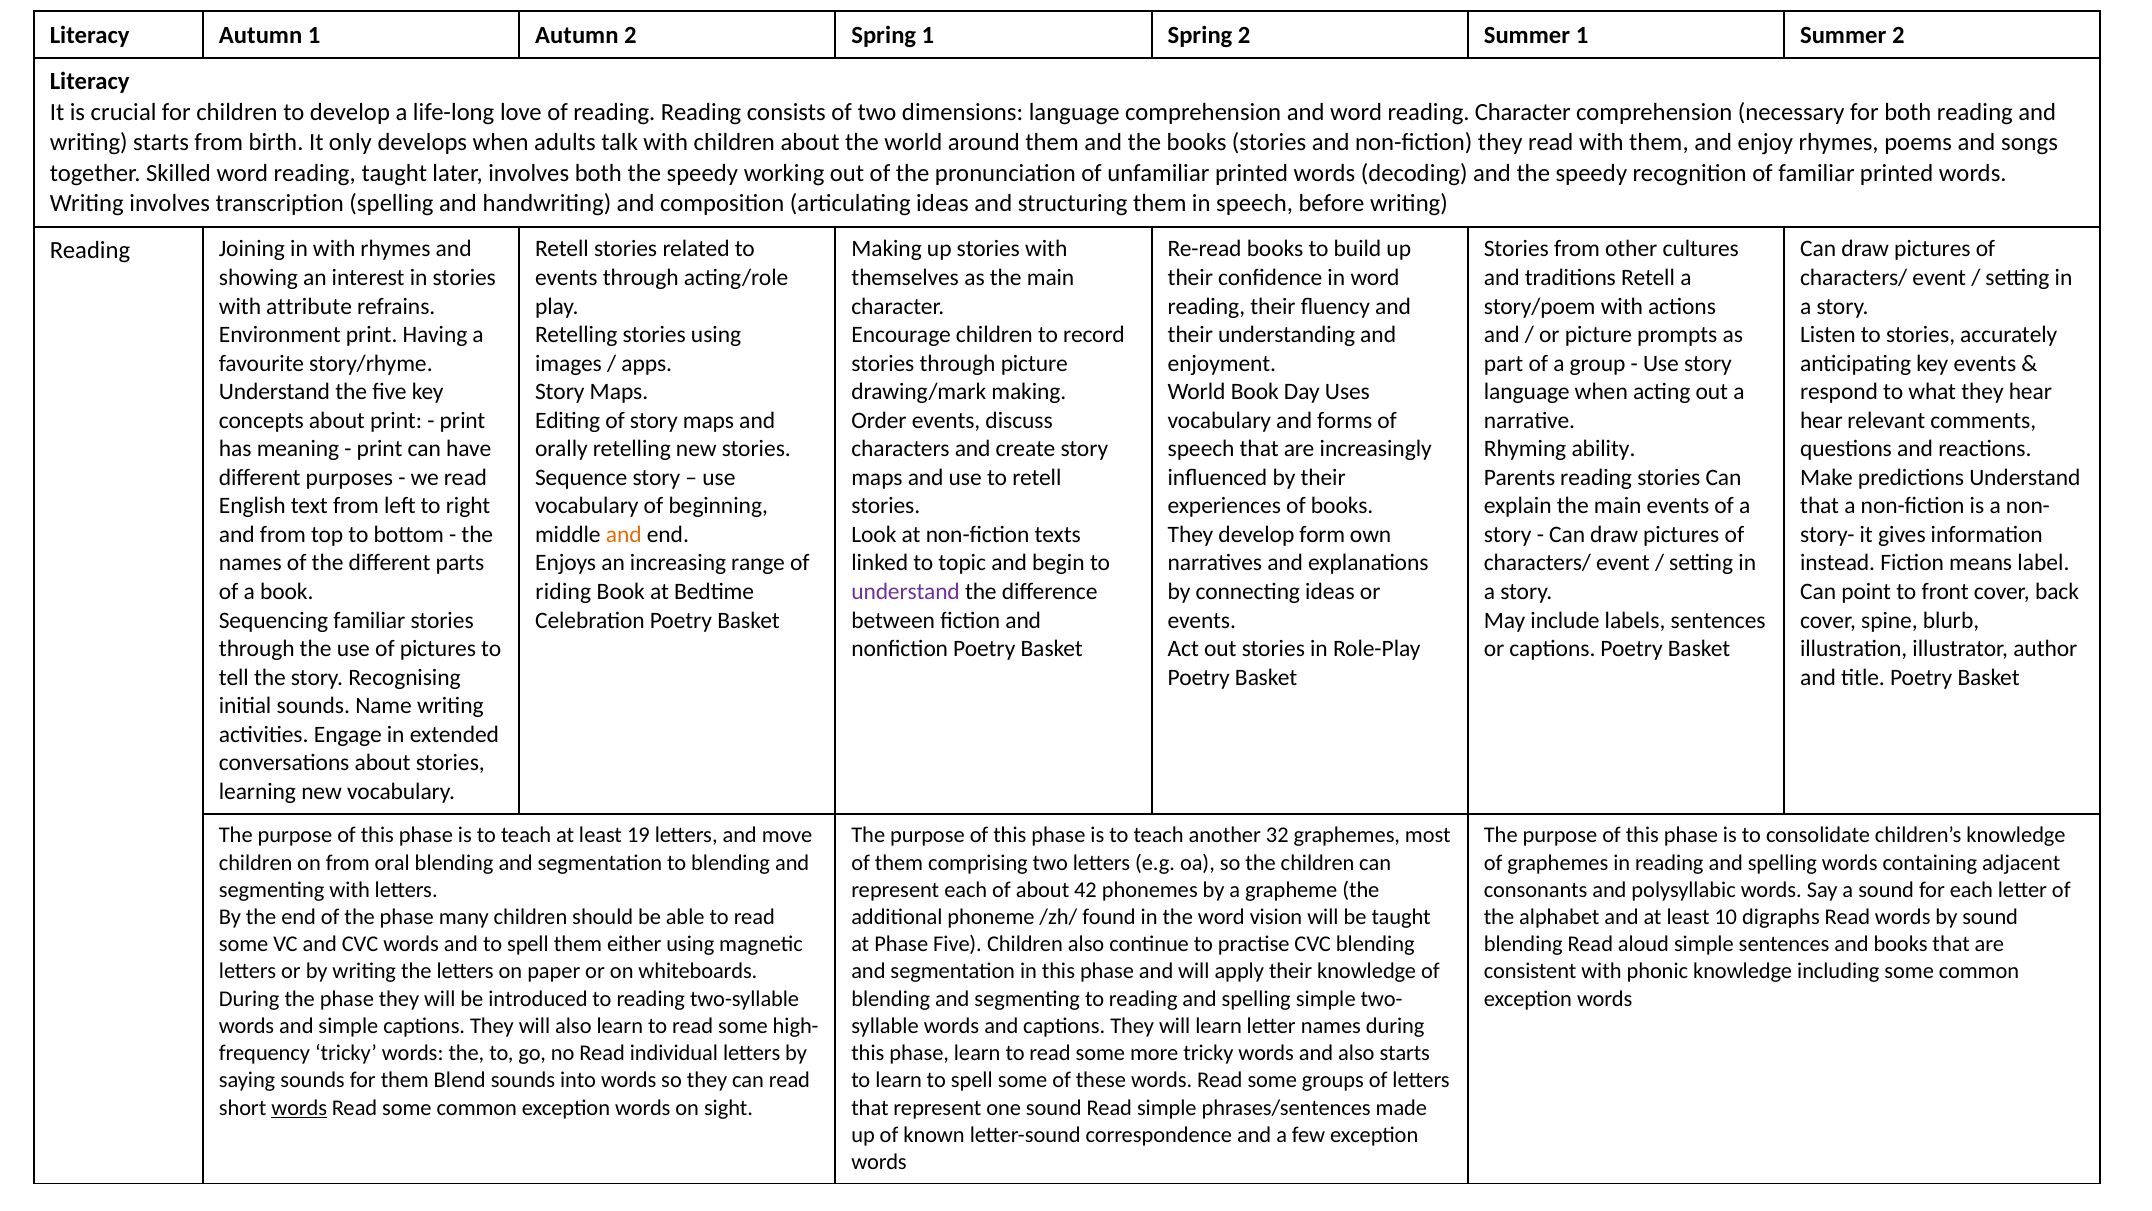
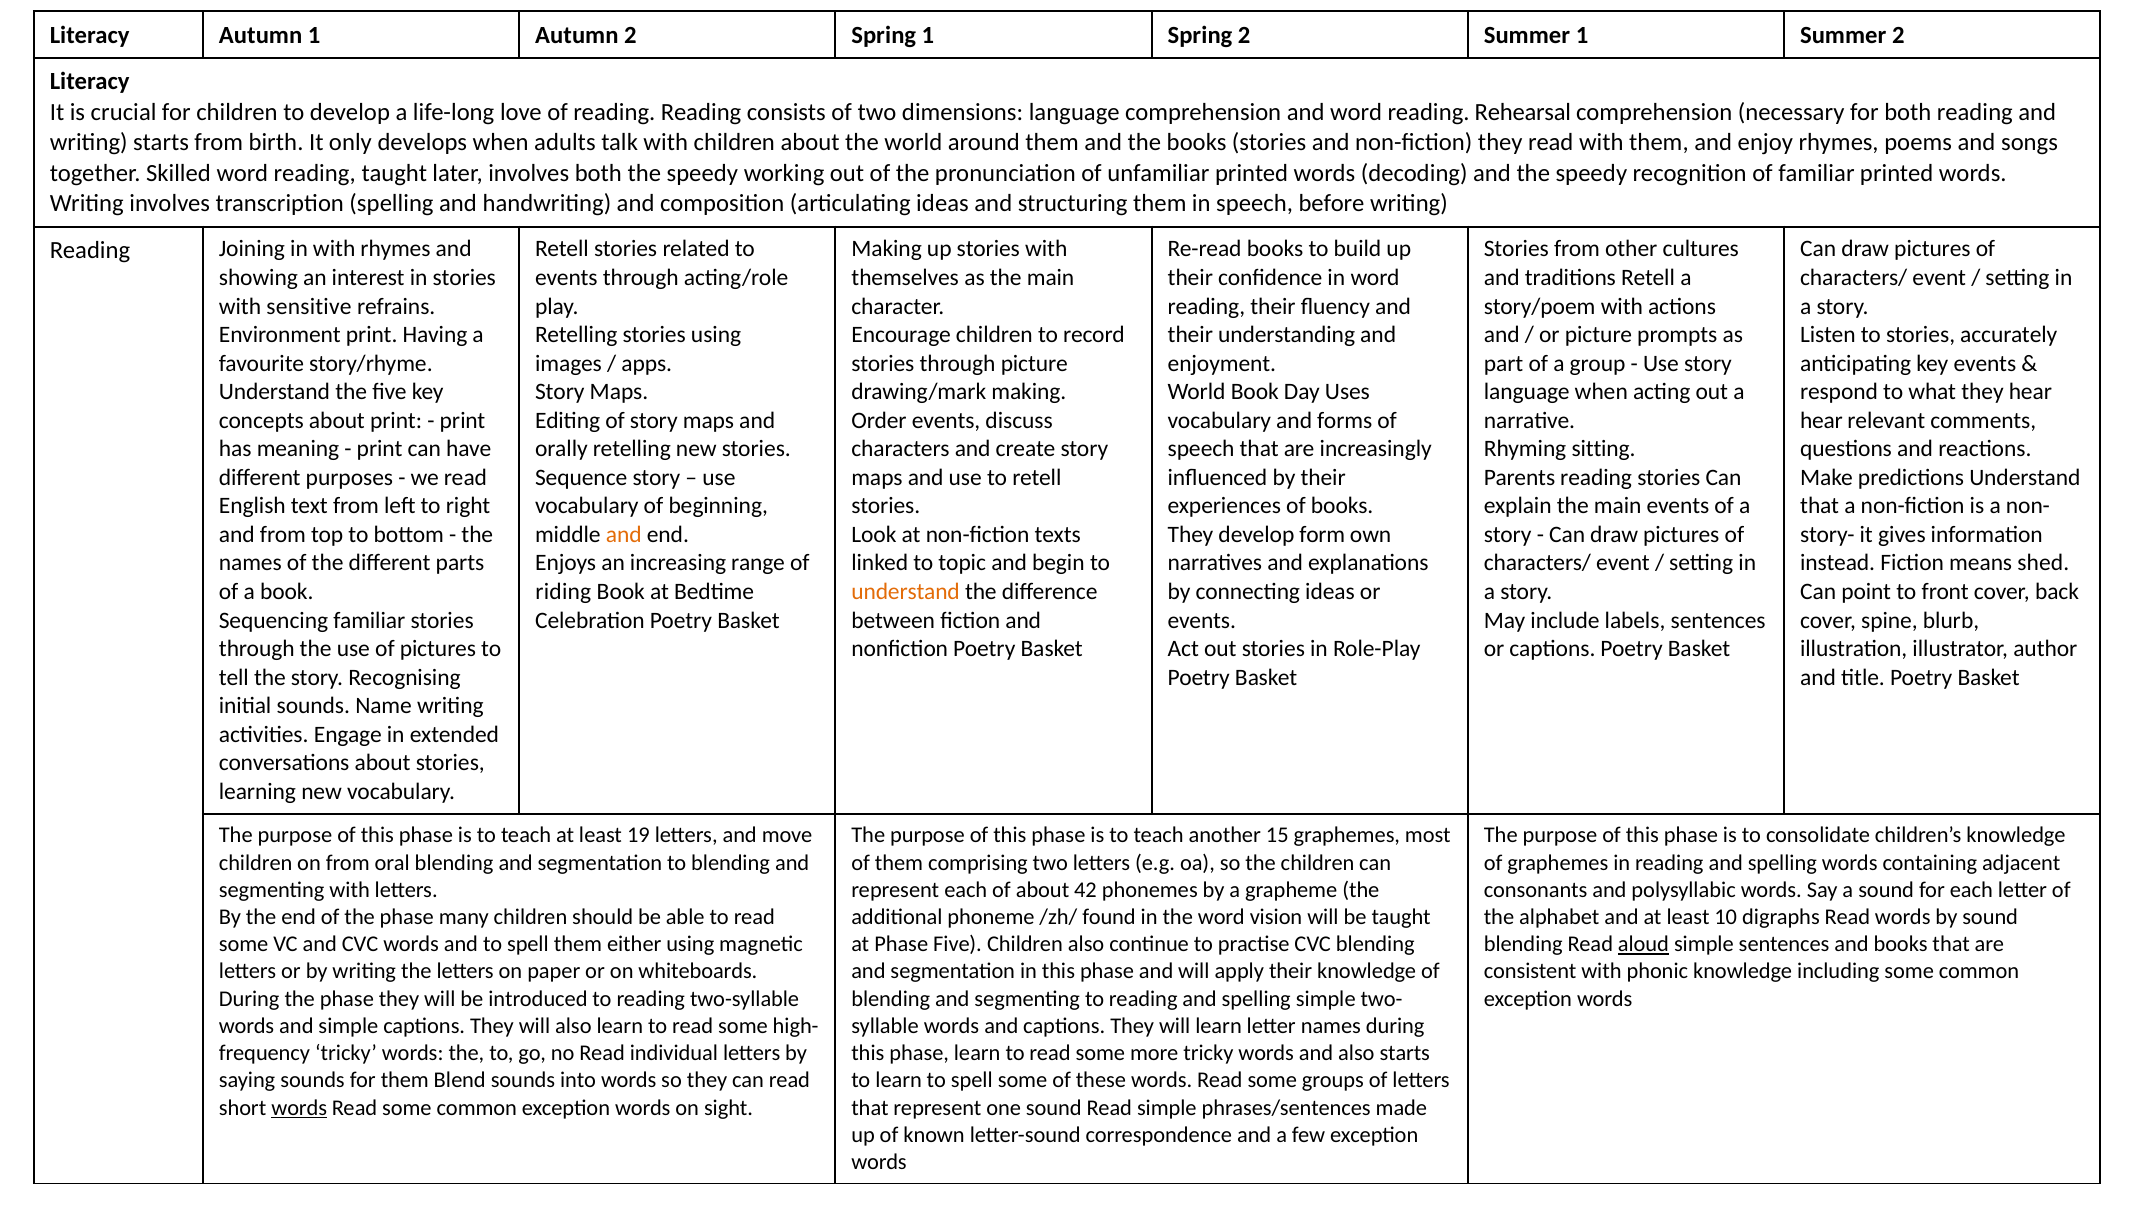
reading Character: Character -> Rehearsal (1523, 112)
attribute: attribute -> sensitive (309, 306)
ability: ability -> sitting (1604, 449)
label: label -> shed (2043, 563)
understand colour: purple -> orange (906, 591)
32: 32 -> 15 (1277, 835)
aloud underline: none -> present (1643, 944)
